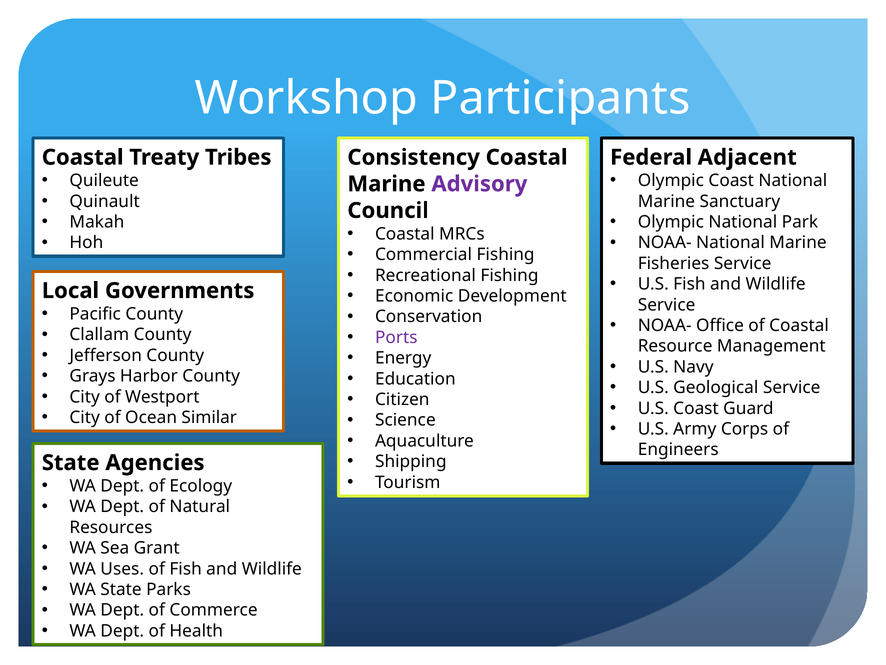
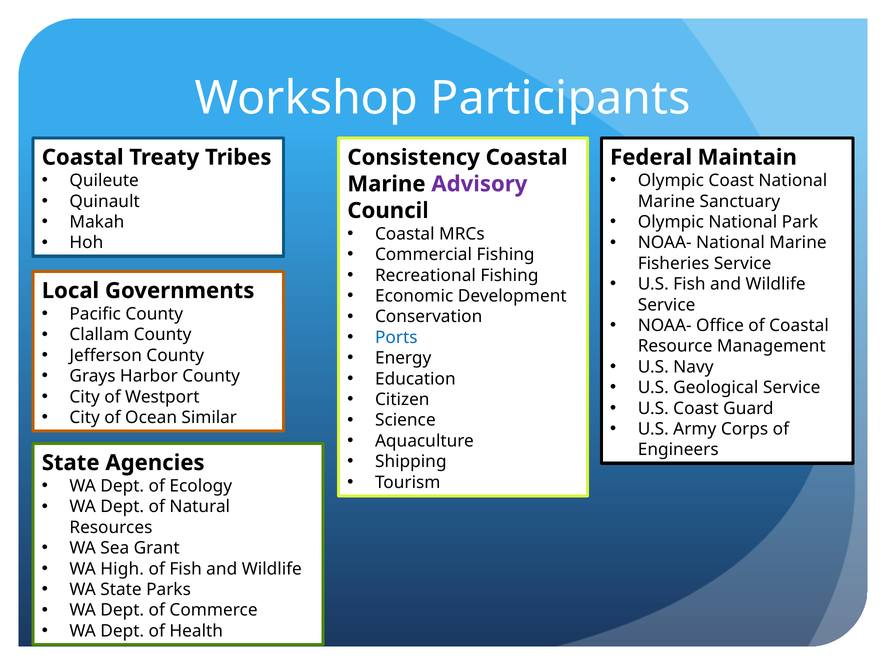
Adjacent: Adjacent -> Maintain (747, 157)
Ports colour: purple -> blue (396, 337)
Uses: Uses -> High (122, 568)
